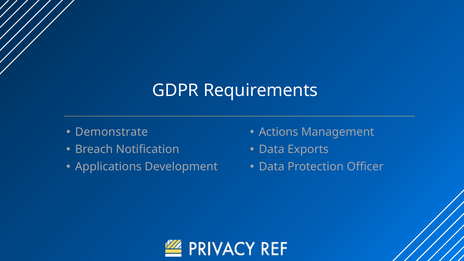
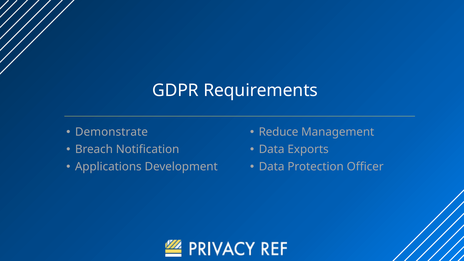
Actions: Actions -> Reduce (279, 132)
